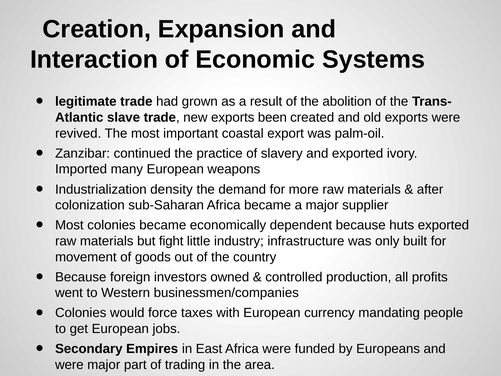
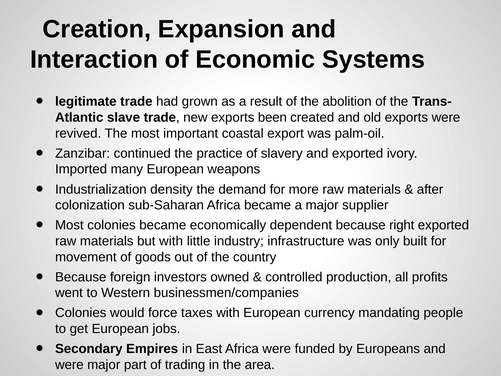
huts: huts -> right (402, 225)
but fight: fight -> with (171, 241)
